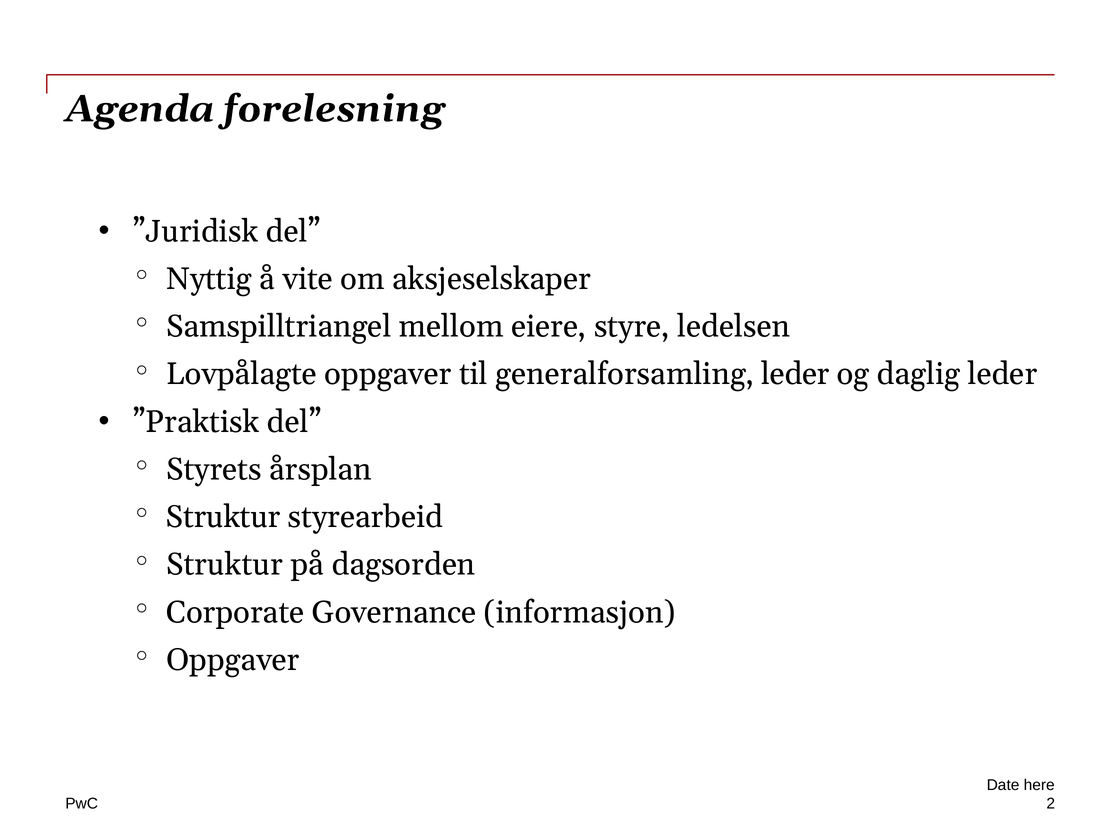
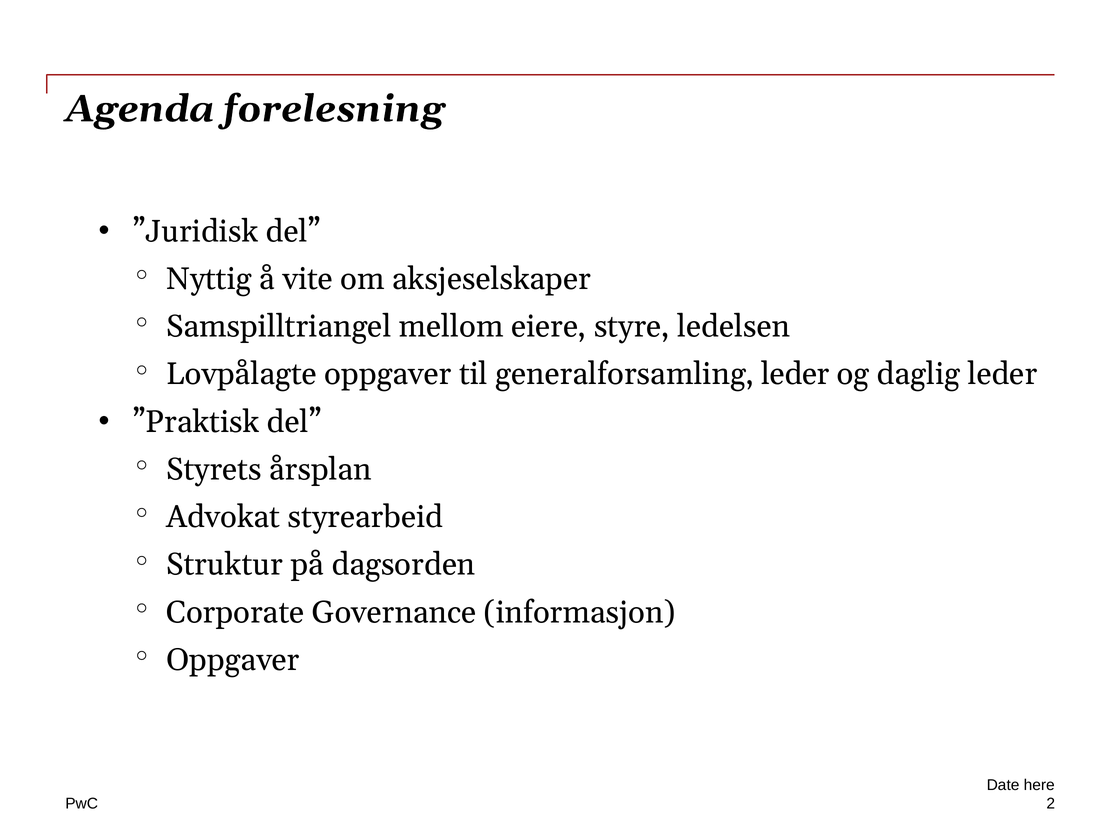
Struktur: Struktur -> Advokat (223, 517)
